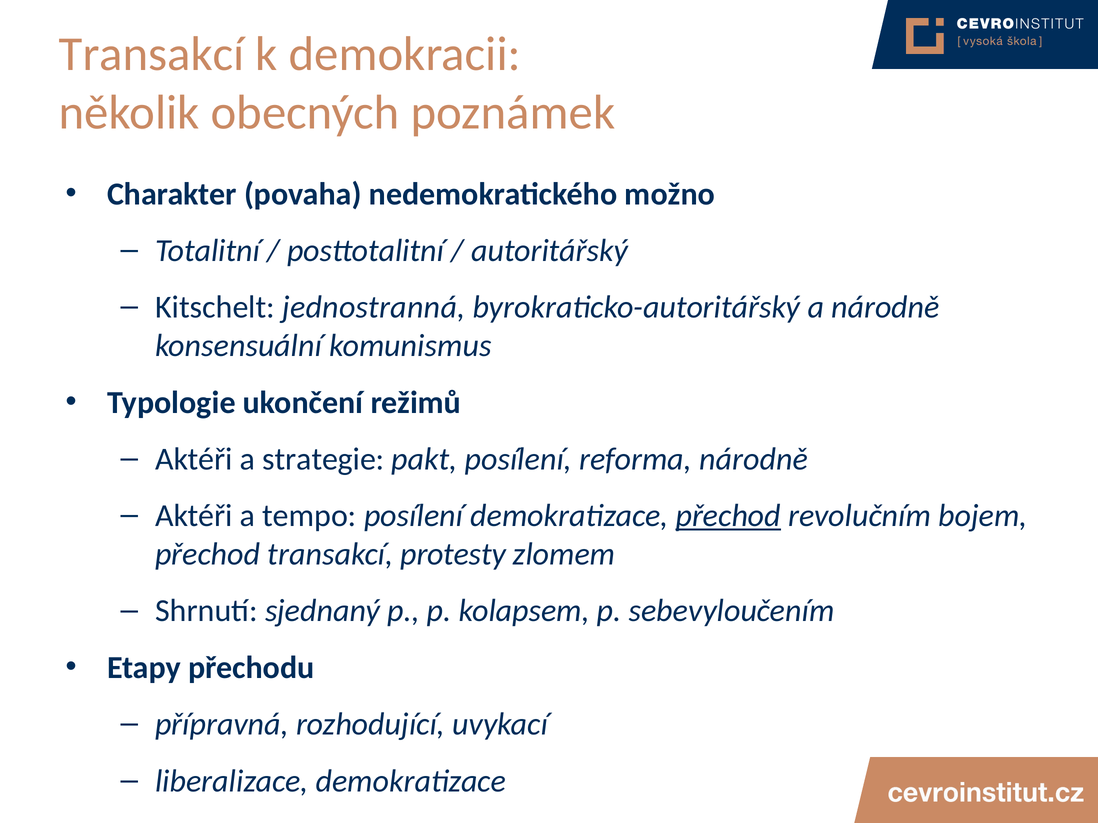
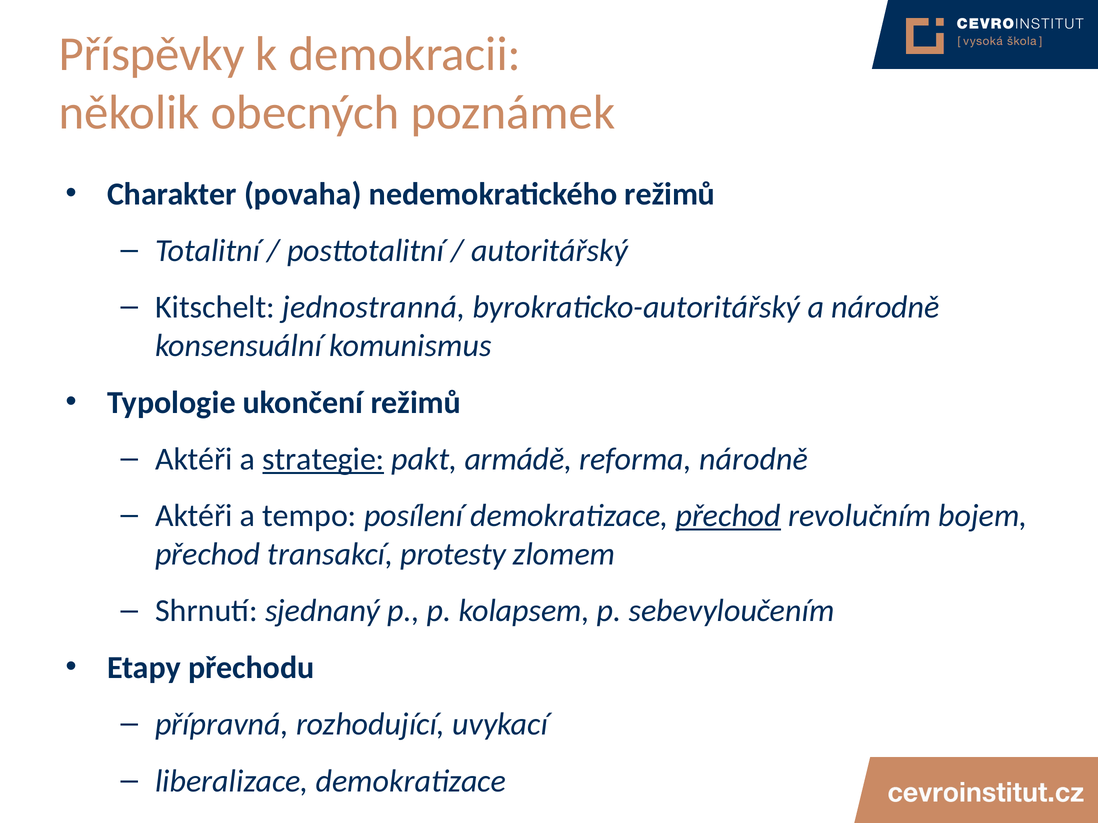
Transakcí: Transakcí -> Příspěvky (152, 54)
nedemokratického možno: možno -> režimů (670, 194)
strategie underline: none -> present (323, 459)
pakt posílení: posílení -> armádě (518, 459)
